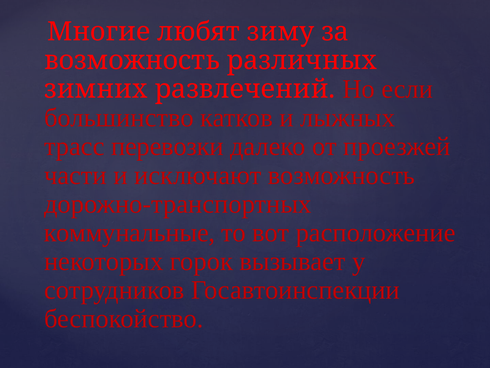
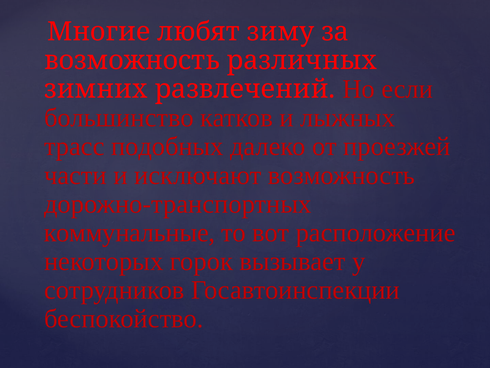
перевозки: перевозки -> подобных (167, 146)
